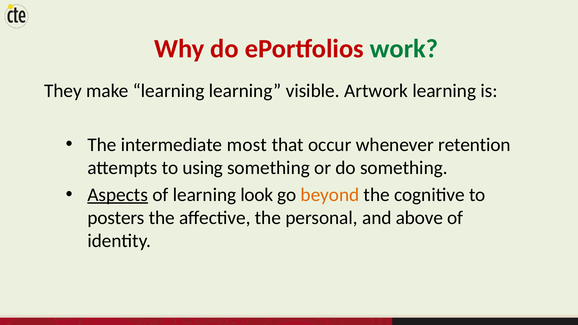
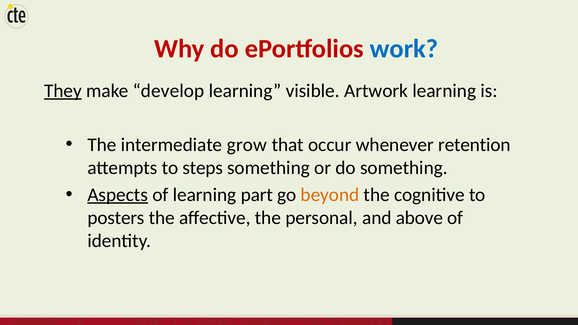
work colour: green -> blue (404, 49)
They underline: none -> present (63, 91)
make learning: learning -> develop (169, 91)
most: most -> grow (247, 145)
using: using -> steps (203, 168)
look: look -> part (257, 195)
